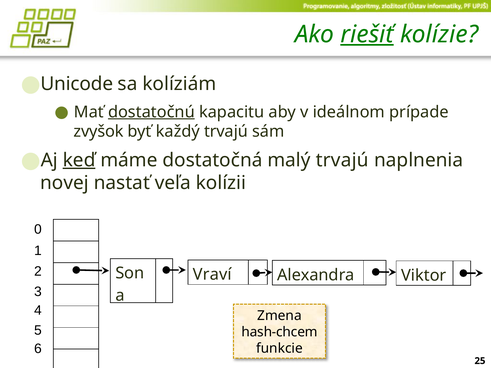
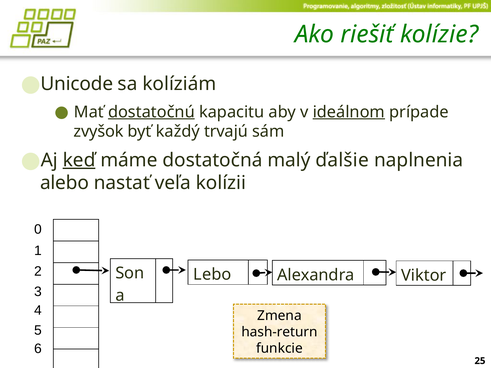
riešiť underline: present -> none (367, 34)
ideálnom underline: none -> present (349, 112)
malý trvajú: trvajú -> ďalšie (342, 160)
novej: novej -> alebo (65, 183)
Vraví: Vraví -> Lebo (212, 275)
hash-chcem: hash-chcem -> hash-return (280, 332)
